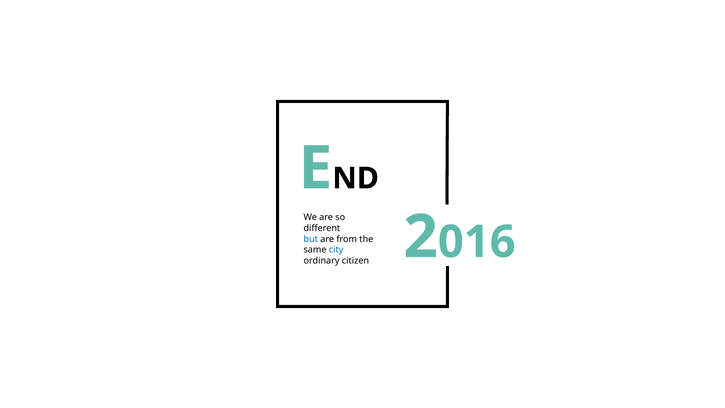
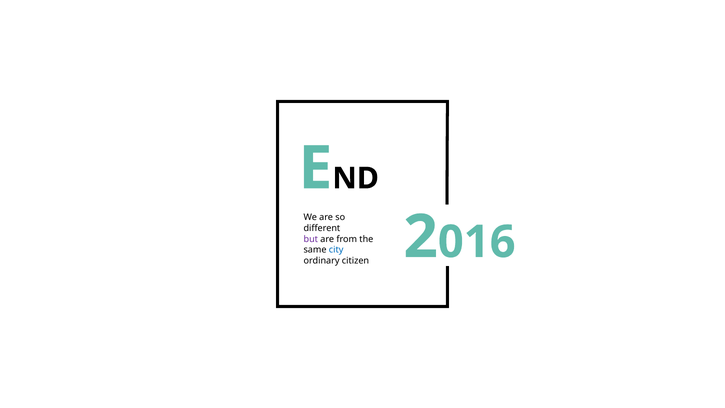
but colour: blue -> purple (311, 239)
